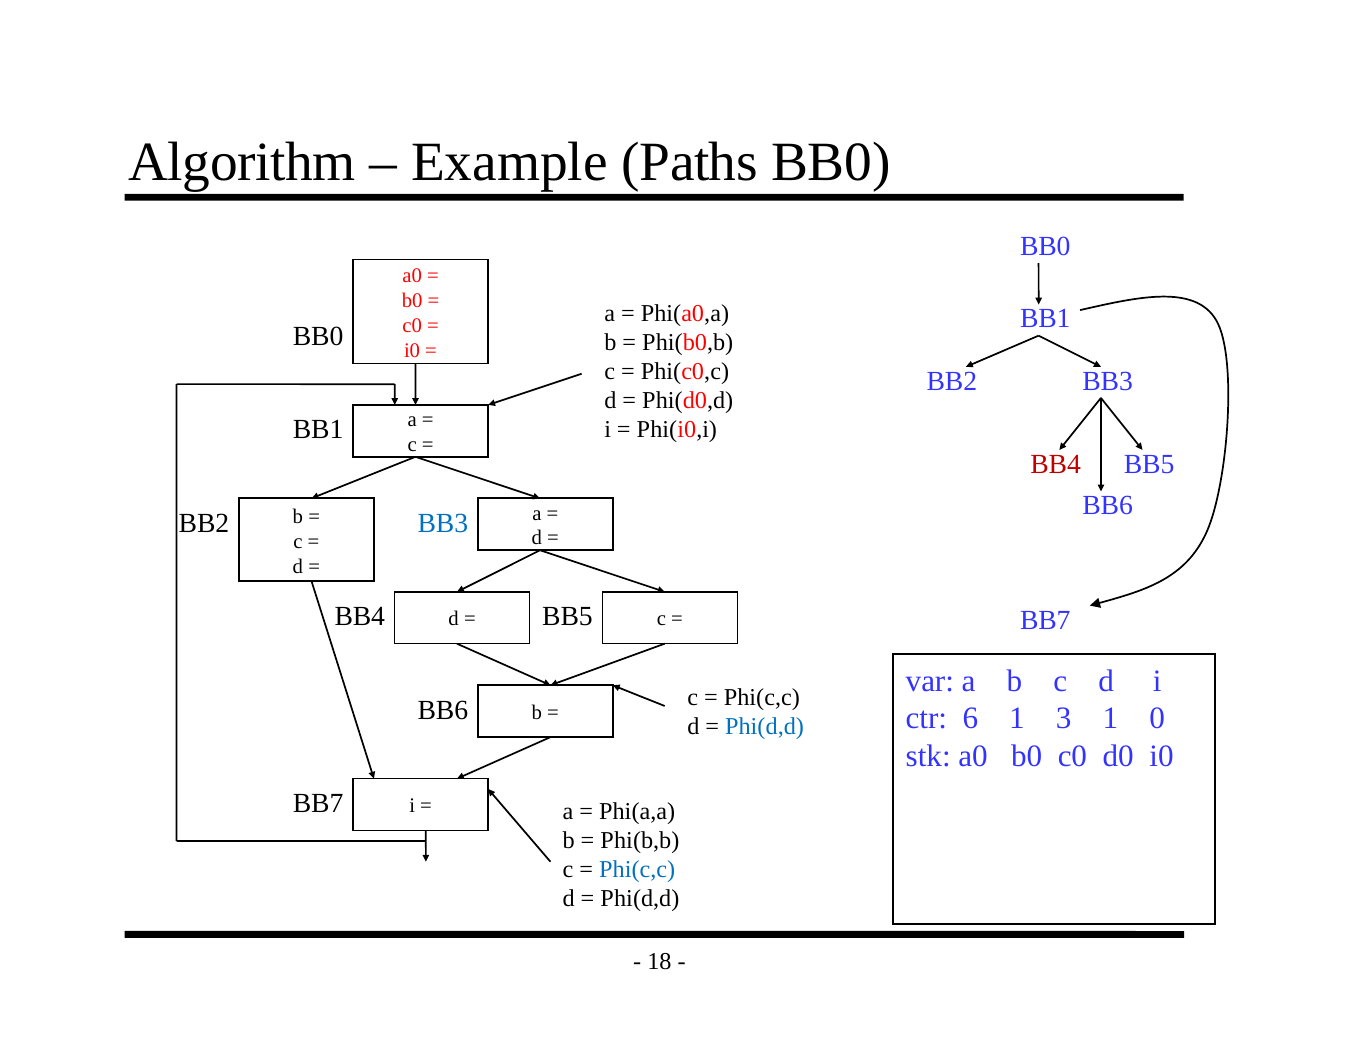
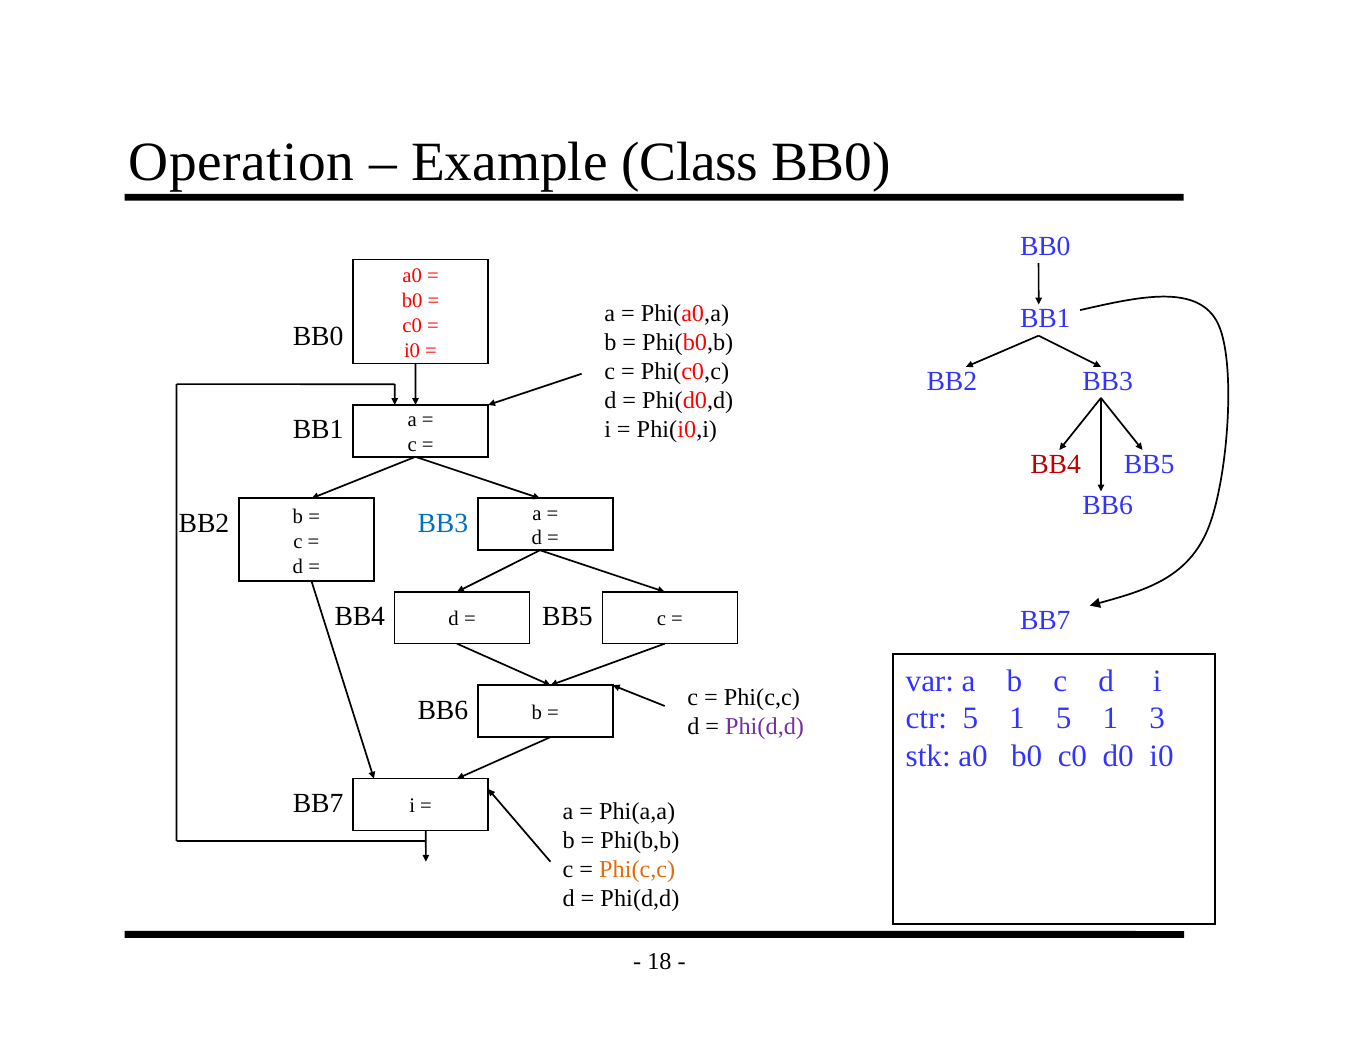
Algorithm: Algorithm -> Operation (242, 162)
Paths: Paths -> Class (690, 162)
ctr 6: 6 -> 5 (970, 719)
1 3: 3 -> 5 (1064, 719)
0: 0 -> 3 (1157, 719)
Phi(d,d colour: blue -> purple (765, 727)
Phi(c,c colour: blue -> orange (637, 870)
